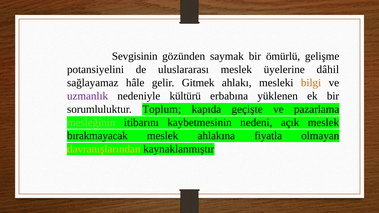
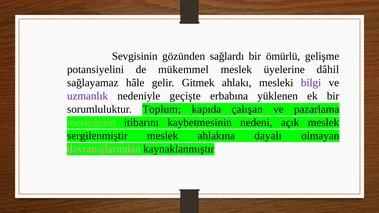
saymak: saymak -> sağlardı (227, 56)
uluslararası: uluslararası -> mükemmel (183, 70)
bilgi colour: orange -> purple (311, 83)
kültürü: kültürü -> geçişte (185, 96)
geçişte: geçişte -> çalışan (247, 109)
bırakmayacak: bırakmayacak -> sergilenmiştir (97, 136)
fiyatla: fiyatla -> dayalı (268, 136)
davranışlarından colour: yellow -> pink (104, 149)
